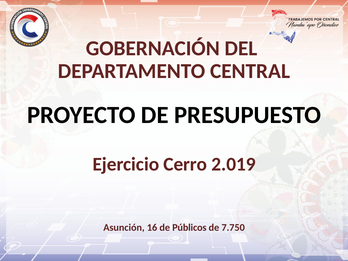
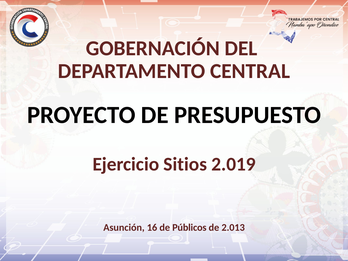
Cerro: Cerro -> Sitios (185, 164)
7.750: 7.750 -> 2.013 (233, 228)
